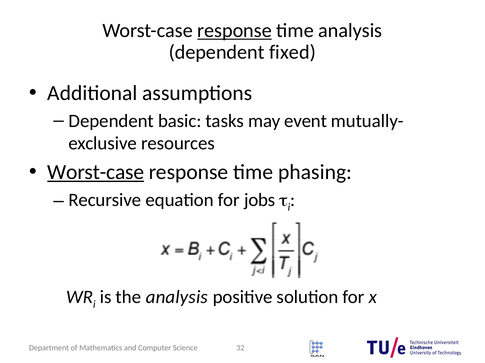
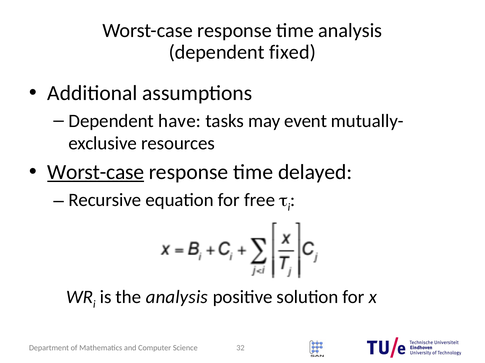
response underline: present -> none (235, 31)
basic: basic -> have (180, 121)
phasing: phasing -> delayed (315, 172)
jobs: jobs -> free (260, 200)
